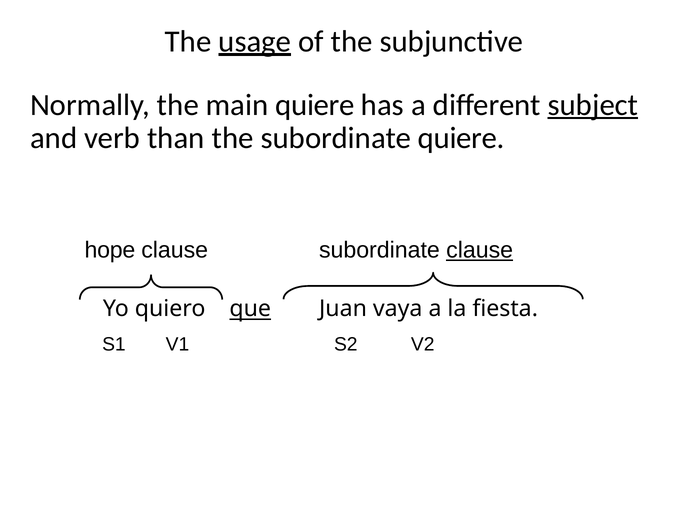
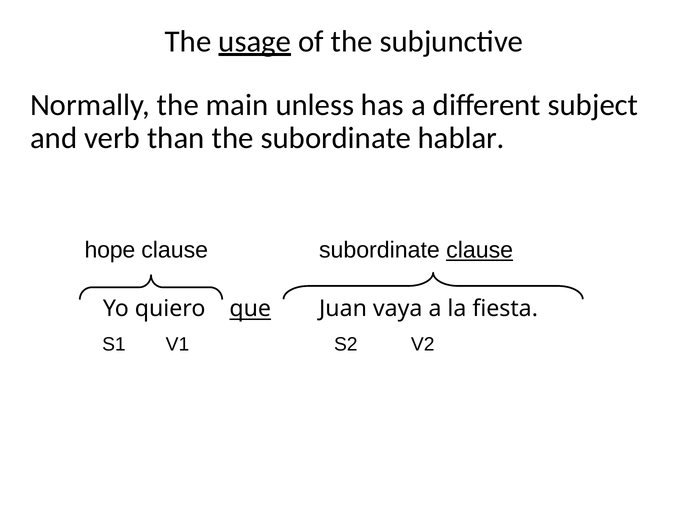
main quiere: quiere -> unless (315, 105)
subject underline: present -> none (593, 105)
subordinate quiere: quiere -> hablar (461, 138)
